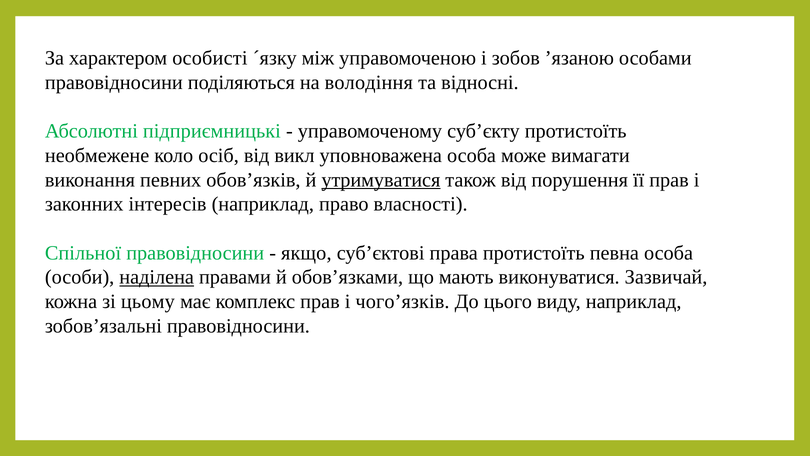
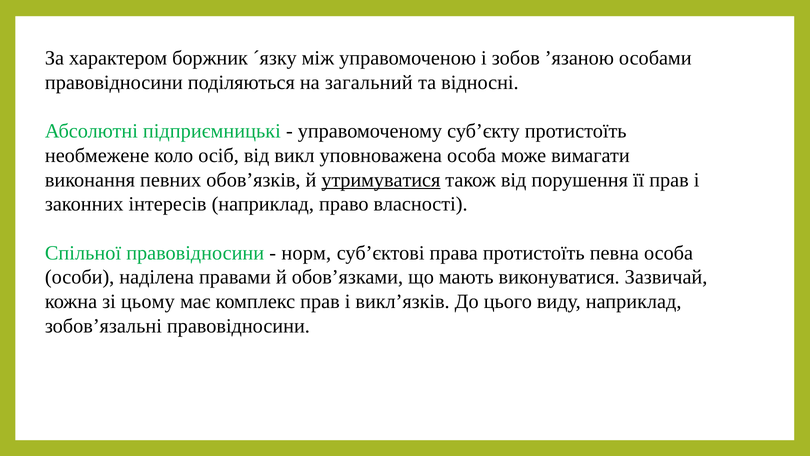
особисті: особисті -> боржник (210, 58)
володіння: володіння -> загальний (369, 83)
якщо: якщо -> норм (306, 253)
наділена underline: present -> none (157, 277)
чого’язків: чого’язків -> викл’язків (403, 301)
